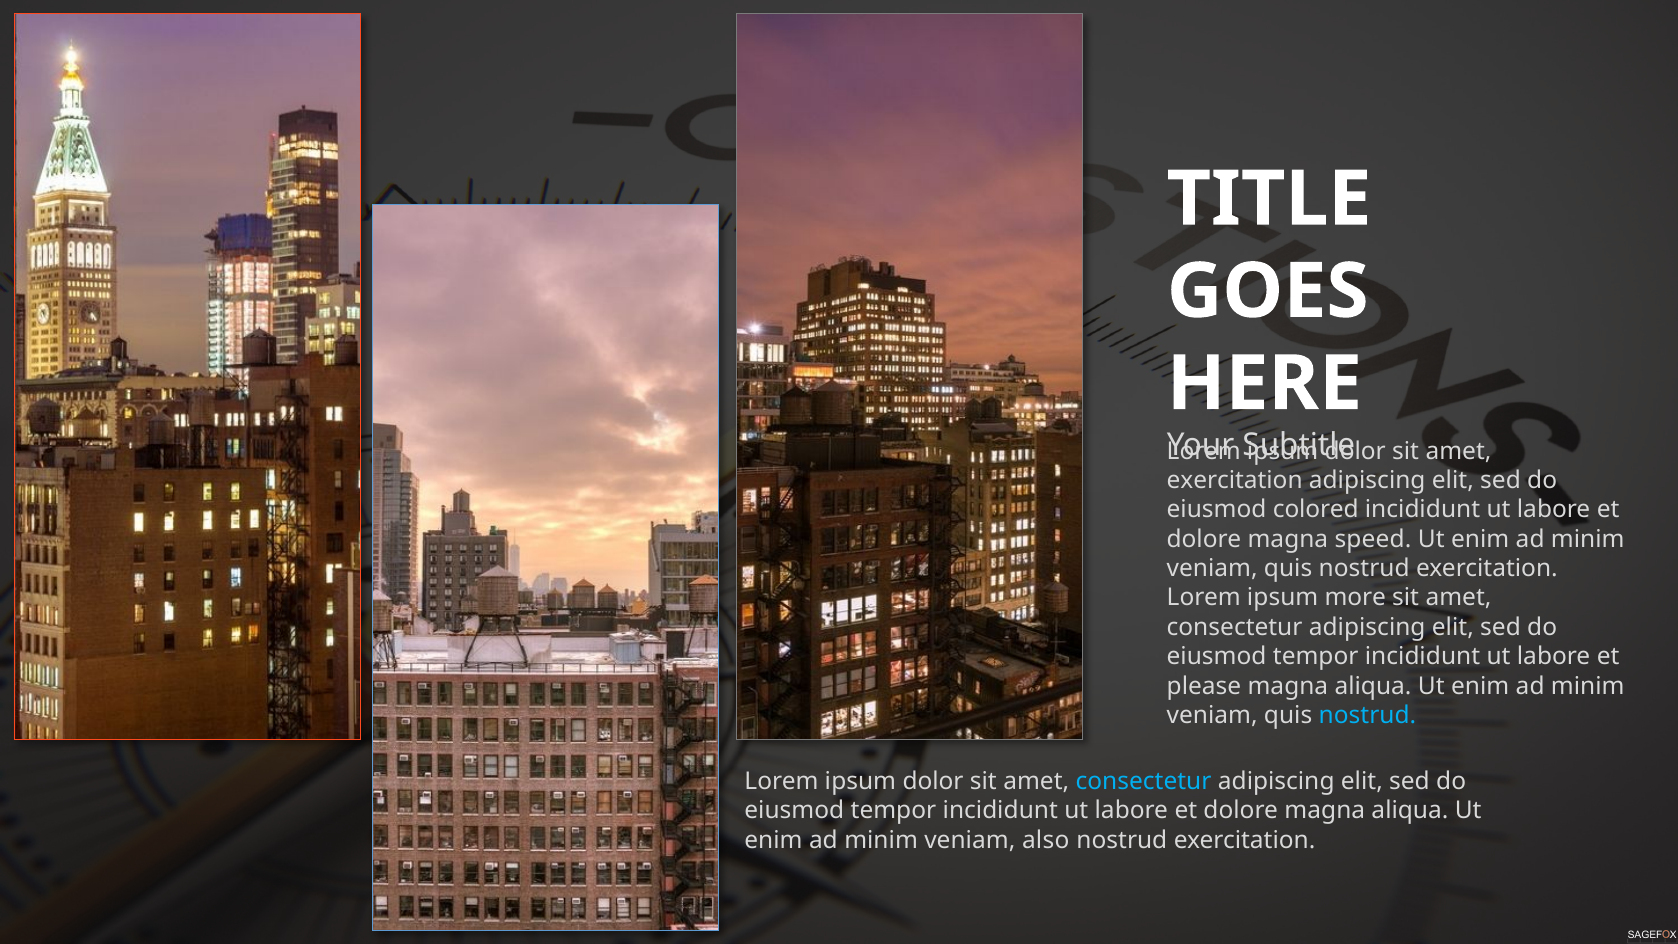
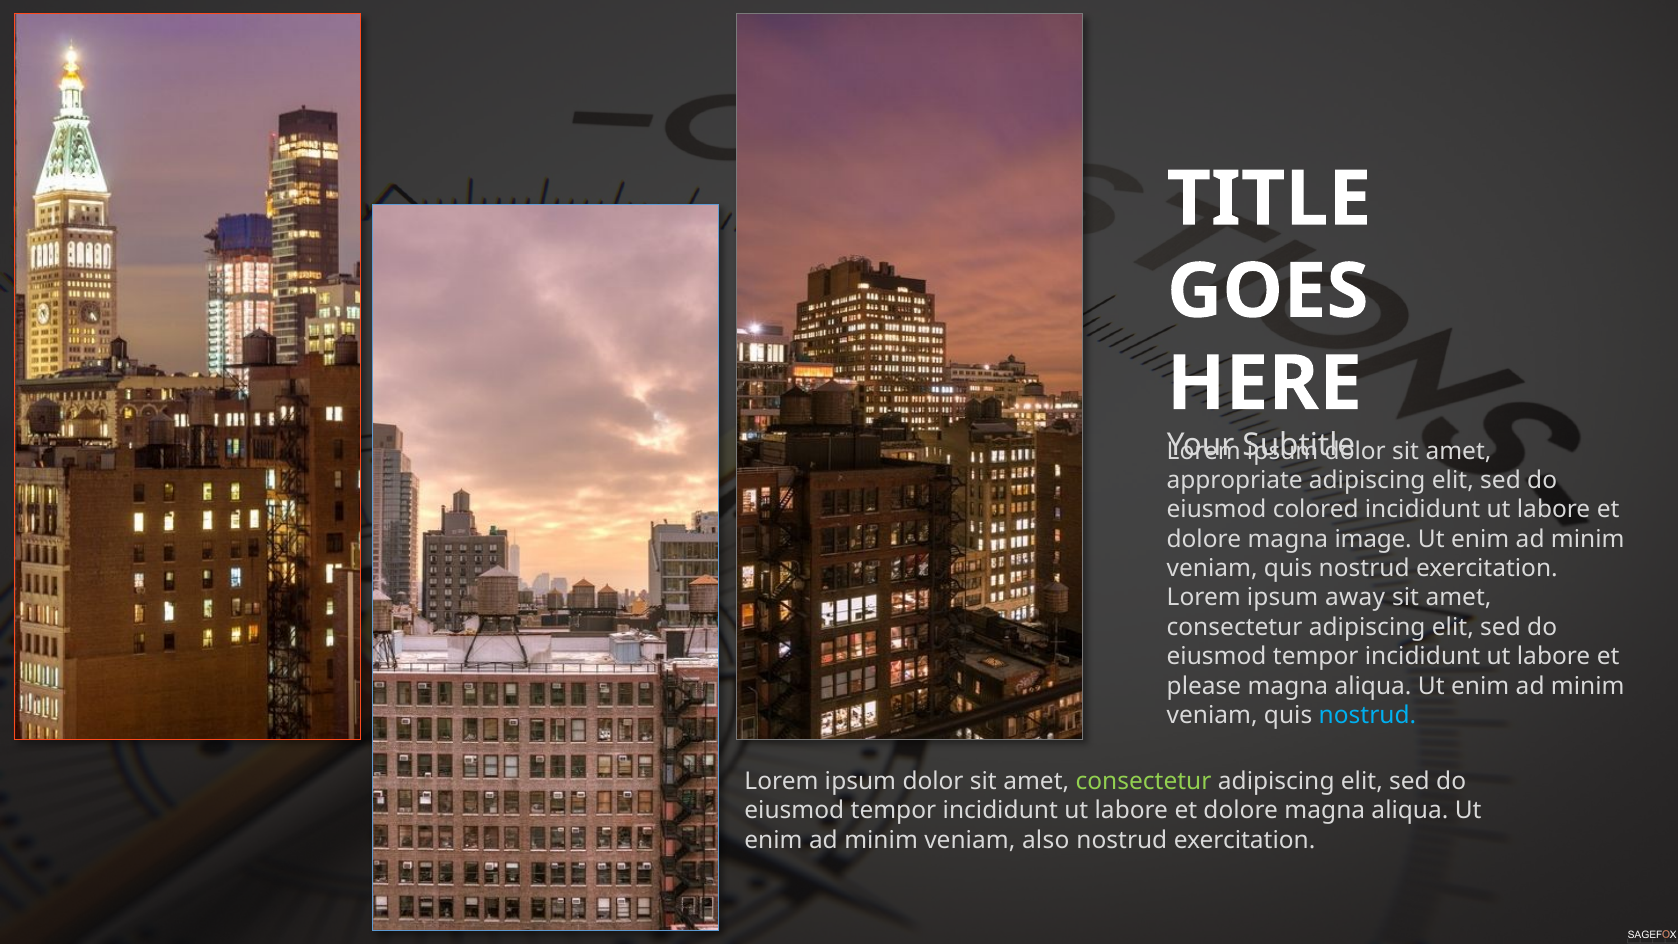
exercitation: exercitation -> appropriate (1235, 480)
speed: speed -> image (1373, 539)
more: more -> away (1355, 598)
consectetur colour: light blue -> light green (1144, 781)
